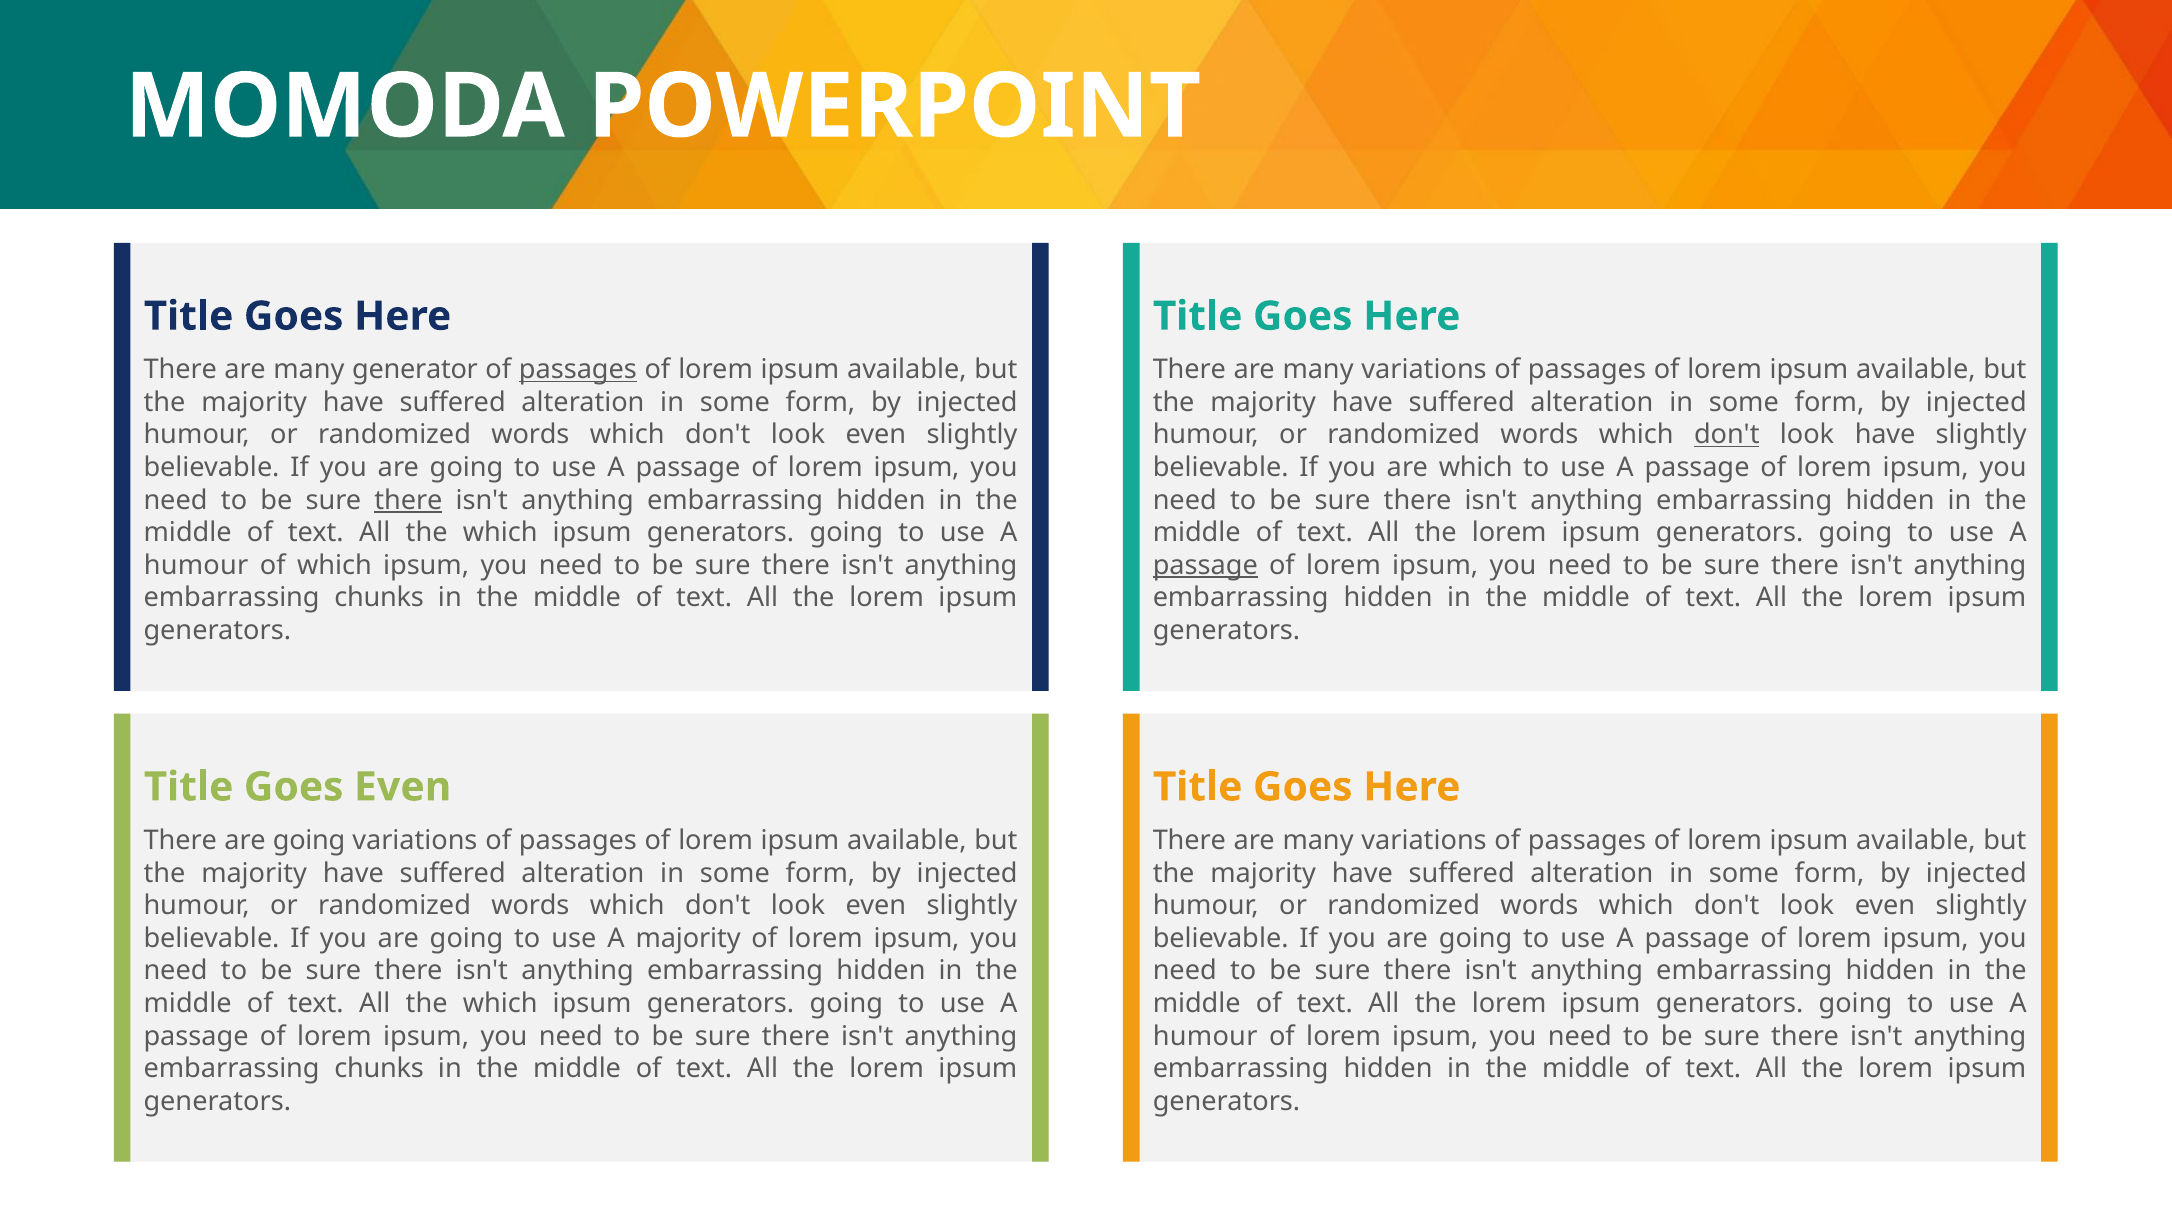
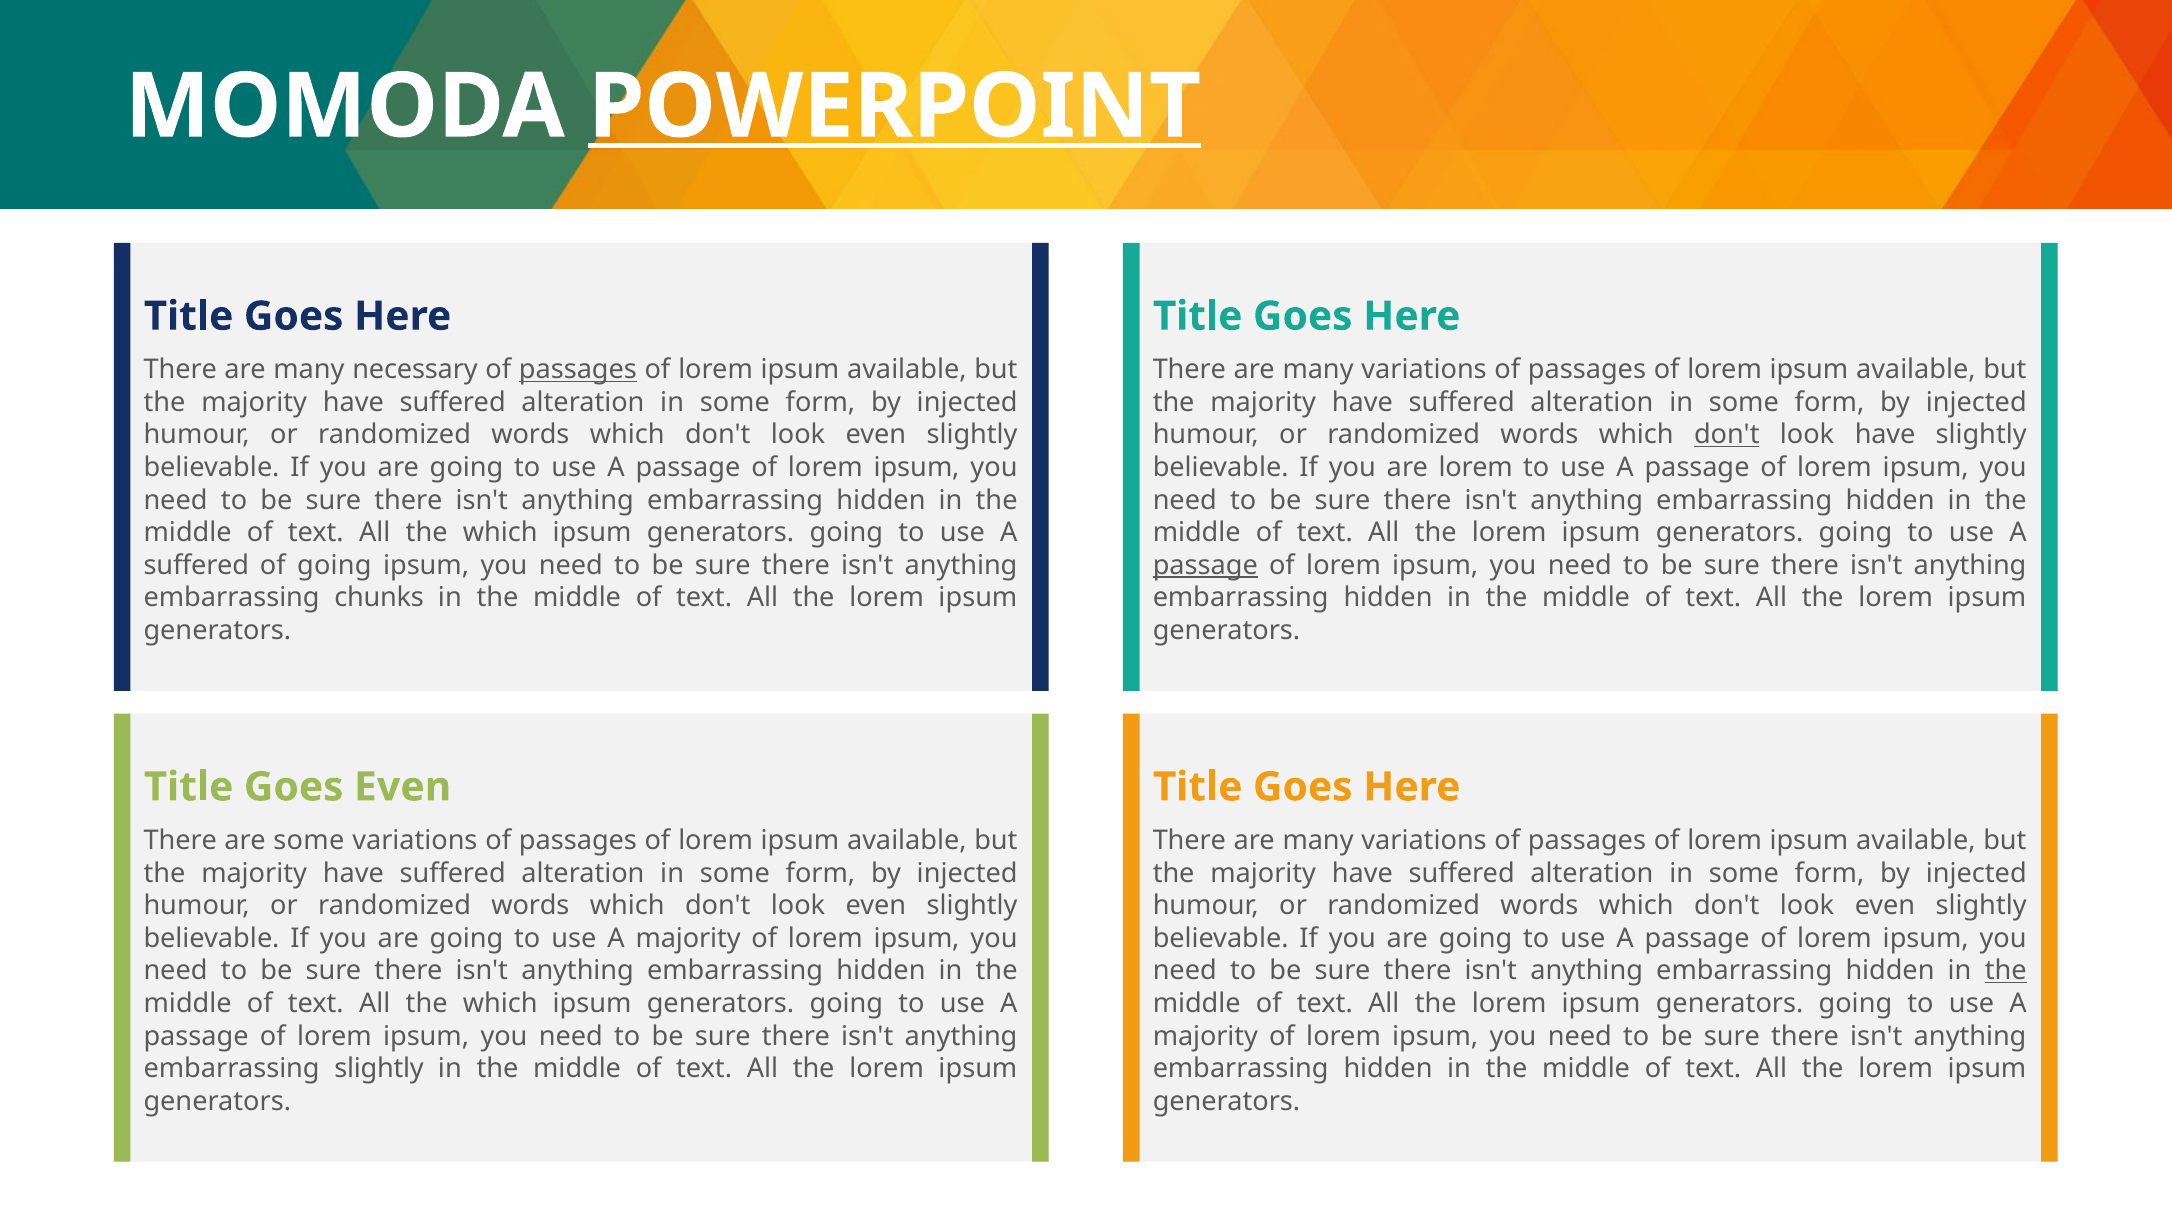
POWERPOINT underline: none -> present (895, 107)
generator: generator -> necessary (415, 370)
are which: which -> lorem (1476, 467)
there underline: present -> none (408, 500)
humour: humour -> suffered (196, 565)
of which: which -> going (334, 565)
There are going: going -> some (309, 840)
the underline: none -> present (2006, 971)
humour: humour -> majority (1205, 1036)
chunks: chunks -> slightly (379, 1068)
